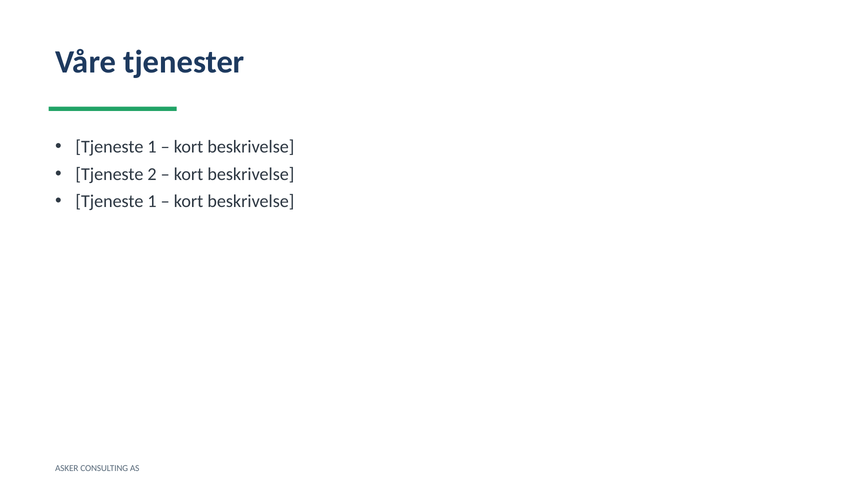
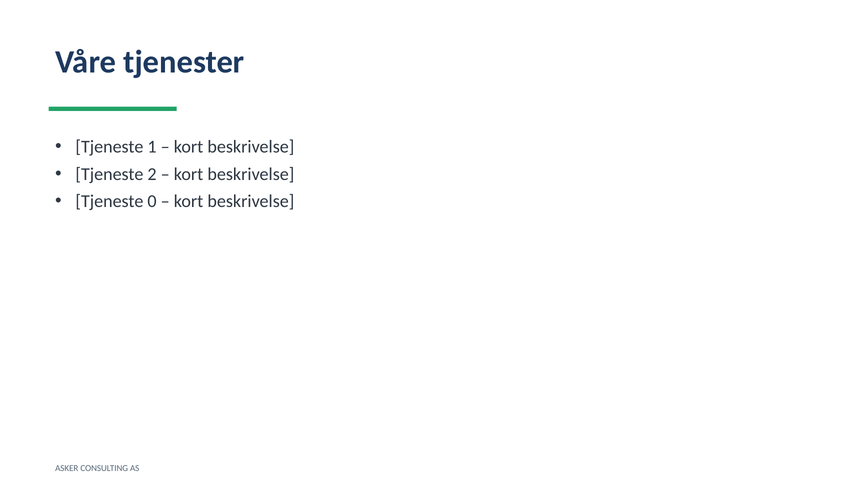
1: 1 -> 0 (152, 201)
